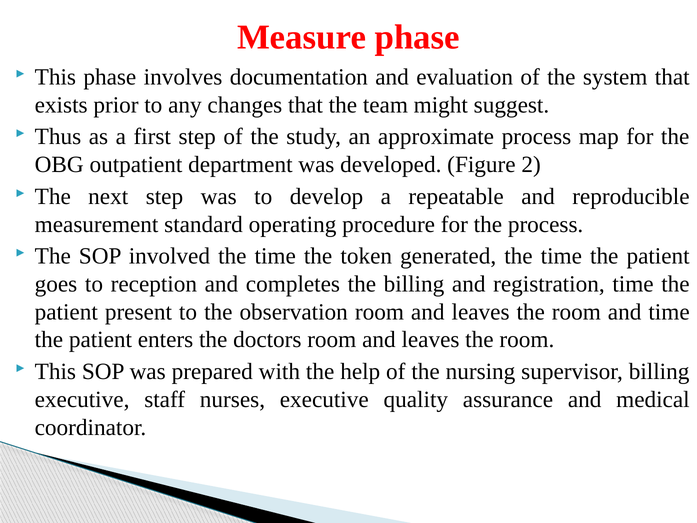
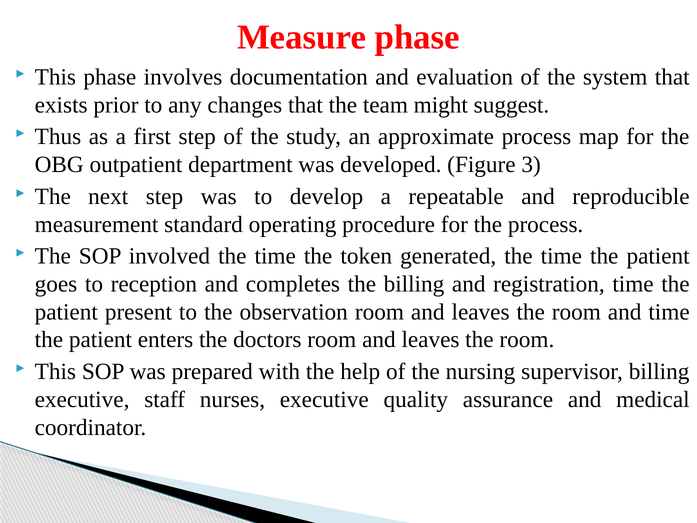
2: 2 -> 3 (531, 165)
